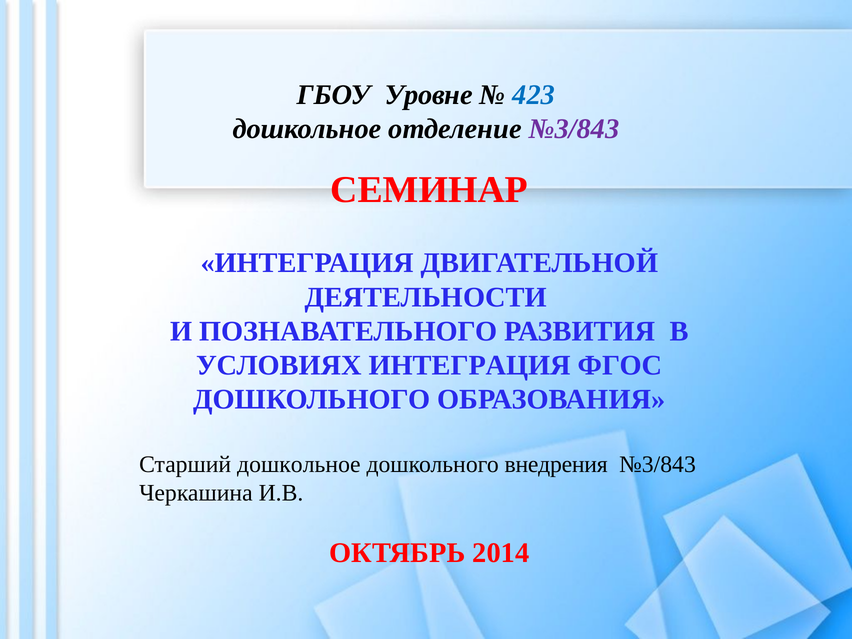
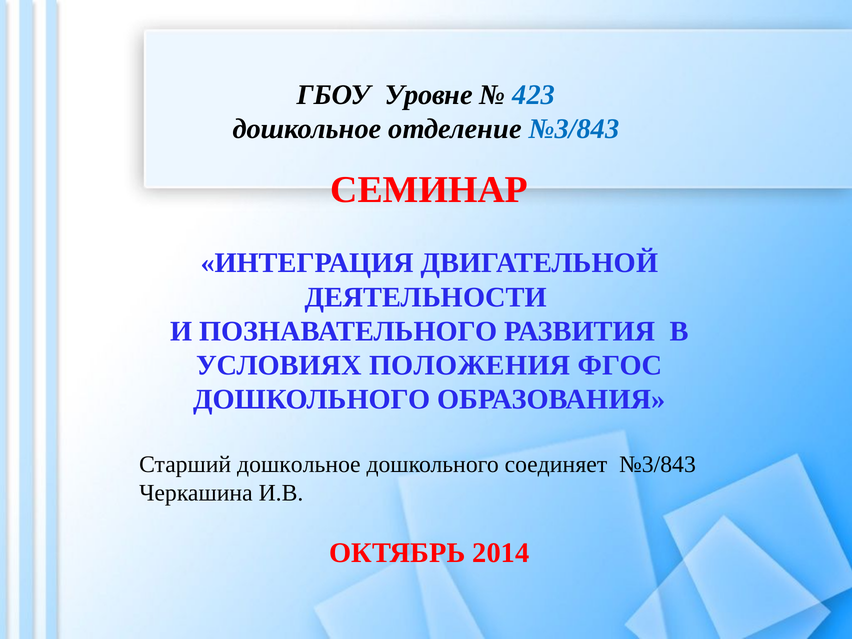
№3/843 colour: purple -> blue (574, 129)
УСЛОВИЯХ ИНТЕГРАЦИЯ: ИНТЕГРАЦИЯ -> ПОЛОЖЕНИЯ (470, 365)
внедрения: внедрения -> соединяет (556, 464)
